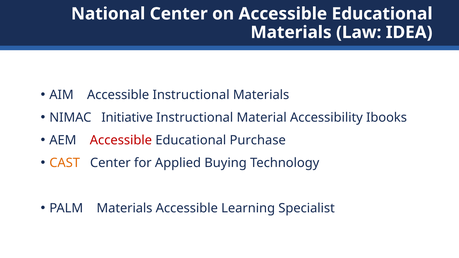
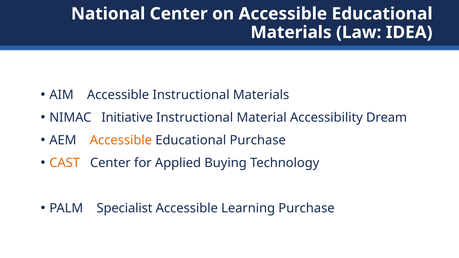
Ibooks: Ibooks -> Dream (387, 118)
Accessible colour: red -> orange (121, 140)
PALM Materials: Materials -> Specialist (125, 208)
Learning Specialist: Specialist -> Purchase (307, 208)
